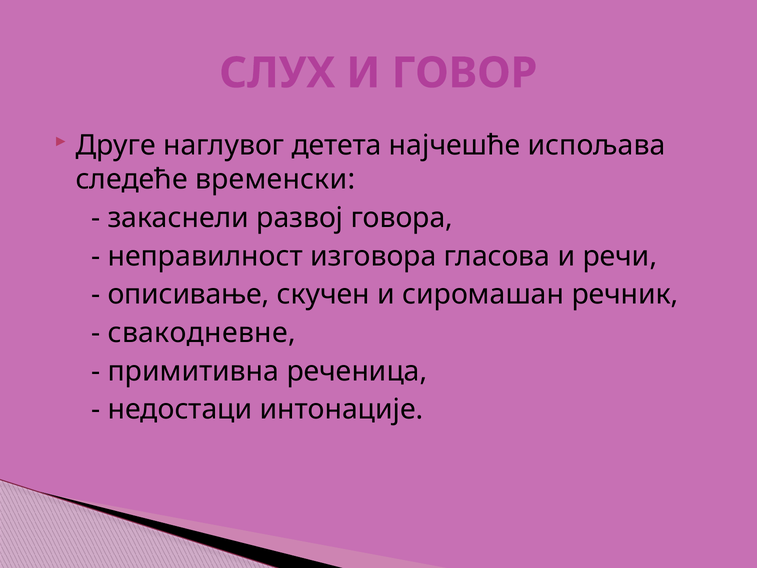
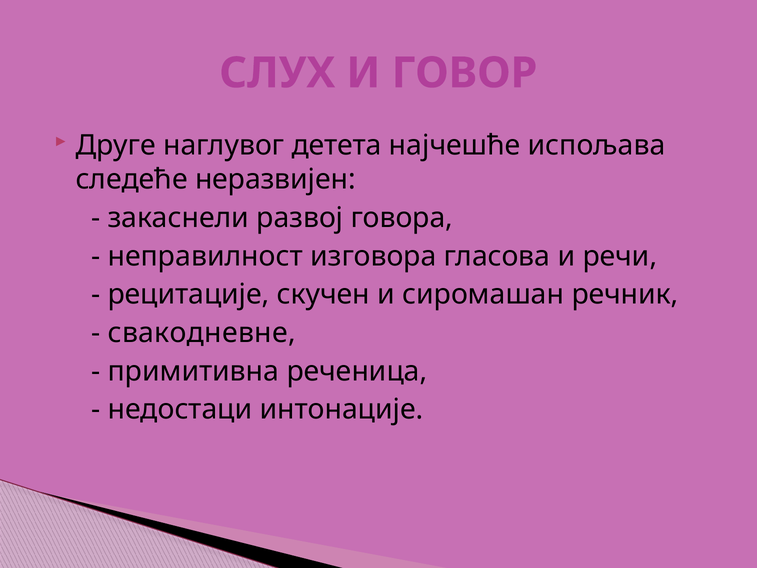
временски: временски -> неразвијен (275, 179)
описивање: описивање -> рецитације (188, 294)
